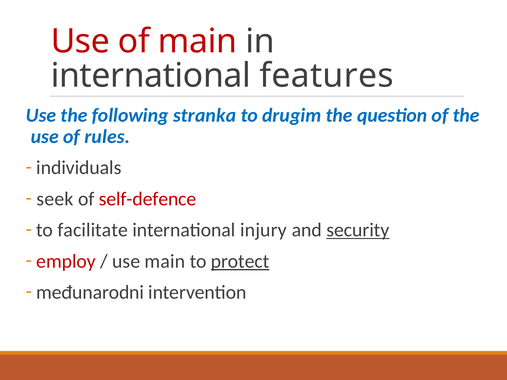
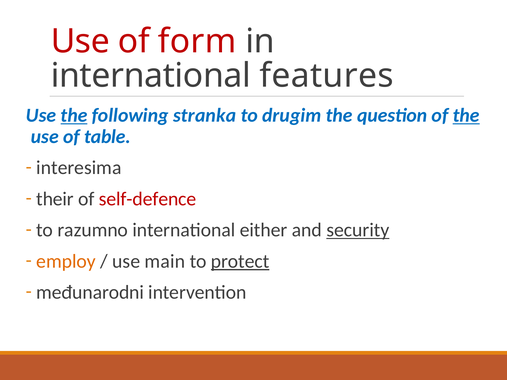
of main: main -> form (197, 41)
the underline: none -> present (74, 115)
the underline: none -> present (466, 115)
rules: rules -> table (107, 137)
individuals: individuals -> interesima (79, 168)
seek: seek -> their (55, 199)
facilitate: facilitate -> razumno (93, 230)
injury: injury -> either (264, 230)
employ colour: red -> orange (66, 261)
